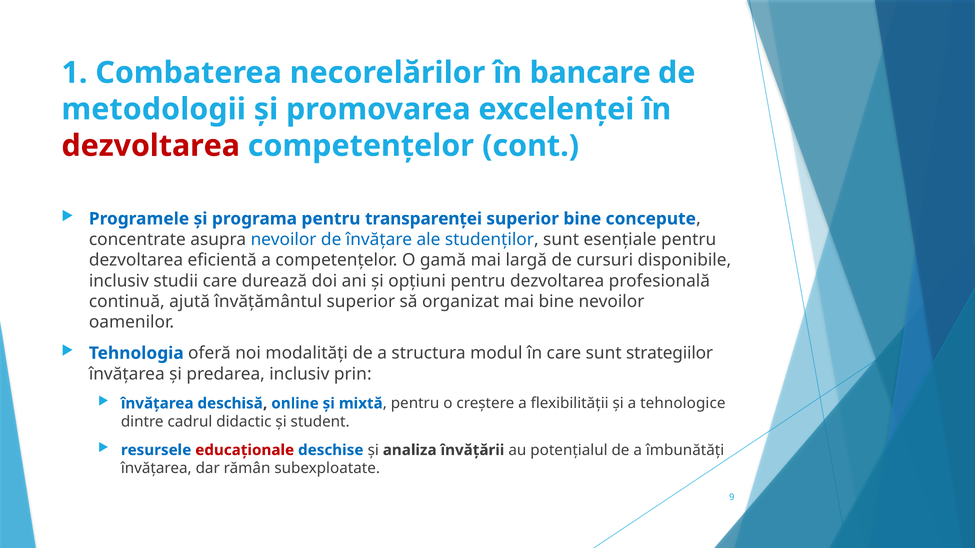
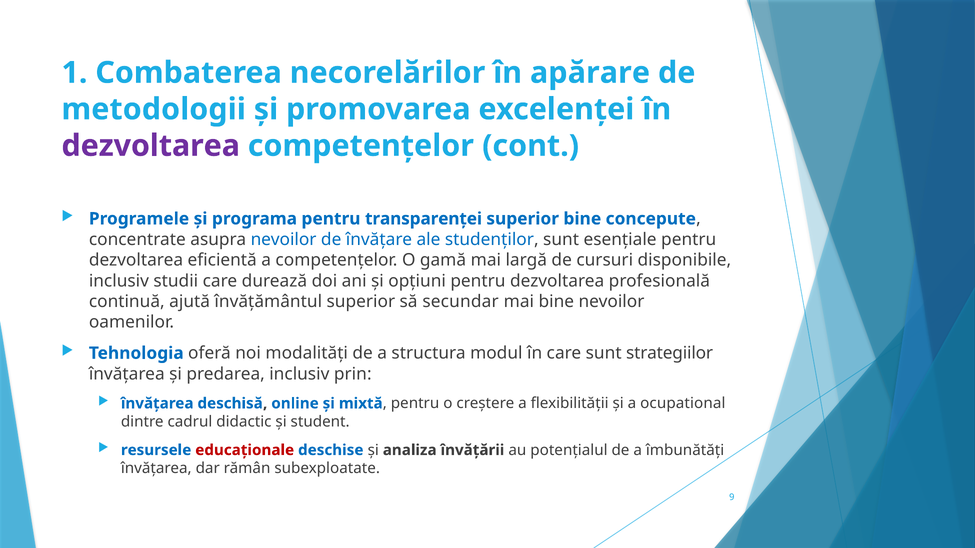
bancare: bancare -> apărare (590, 73)
dezvoltarea colour: red -> purple (151, 146)
organizat: organizat -> secundar (461, 302)
tehnologice: tehnologice -> ocupational (683, 404)
